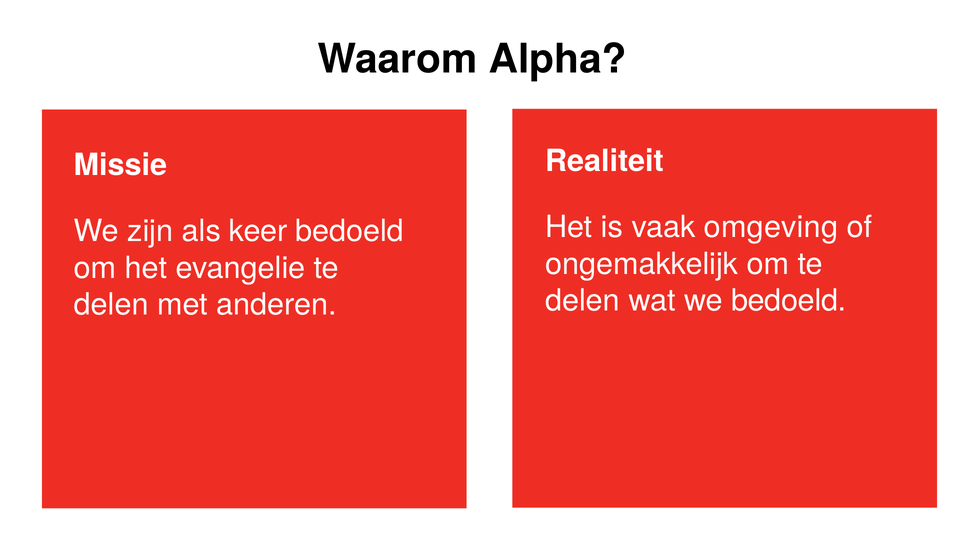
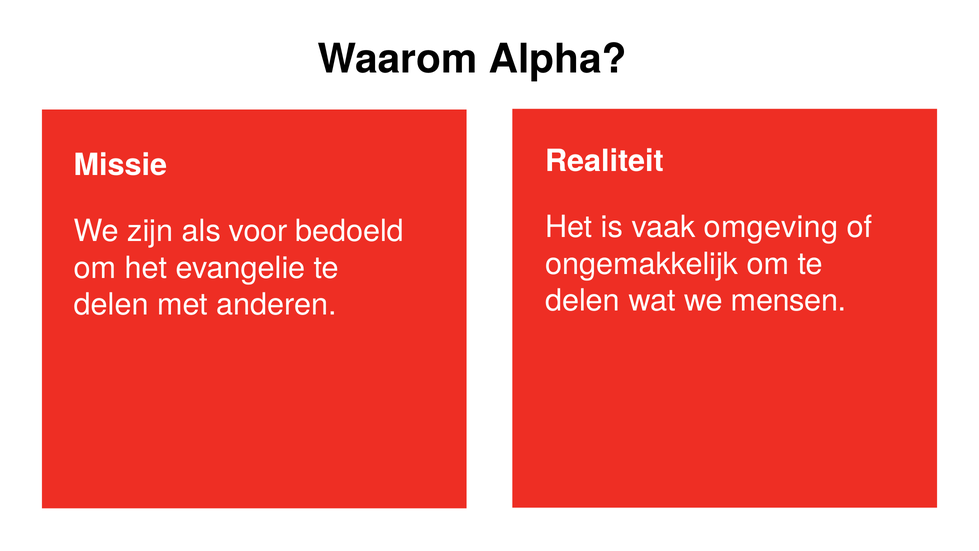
keer: keer -> voor (258, 231)
we bedoeld: bedoeld -> mensen (789, 301)
